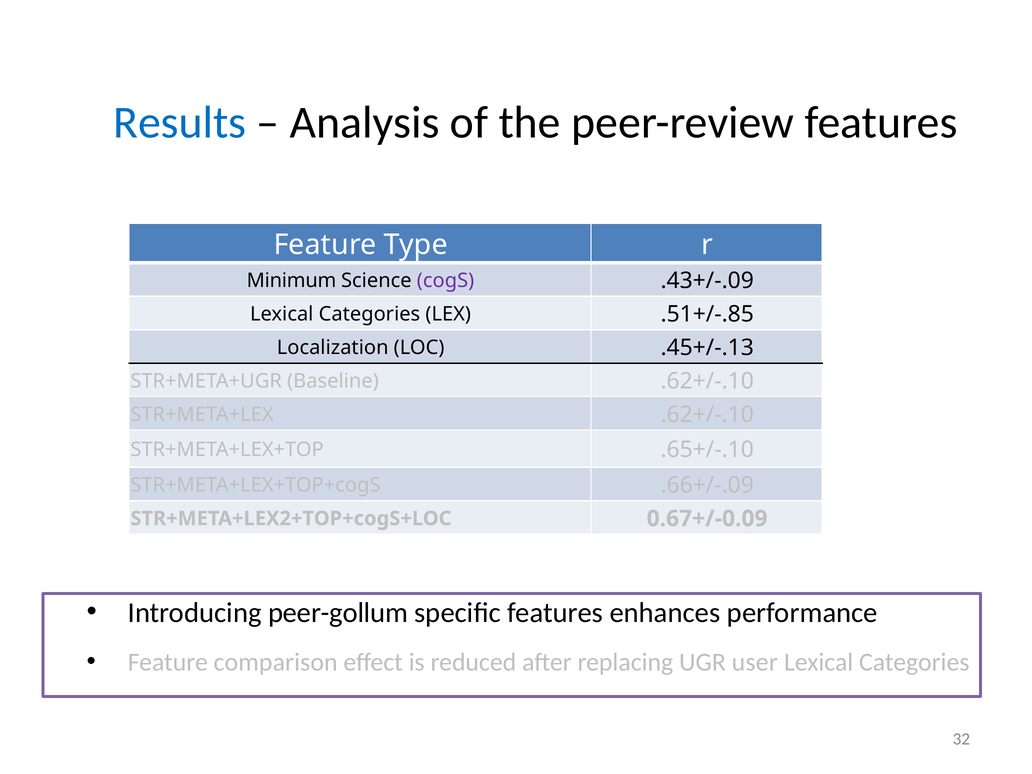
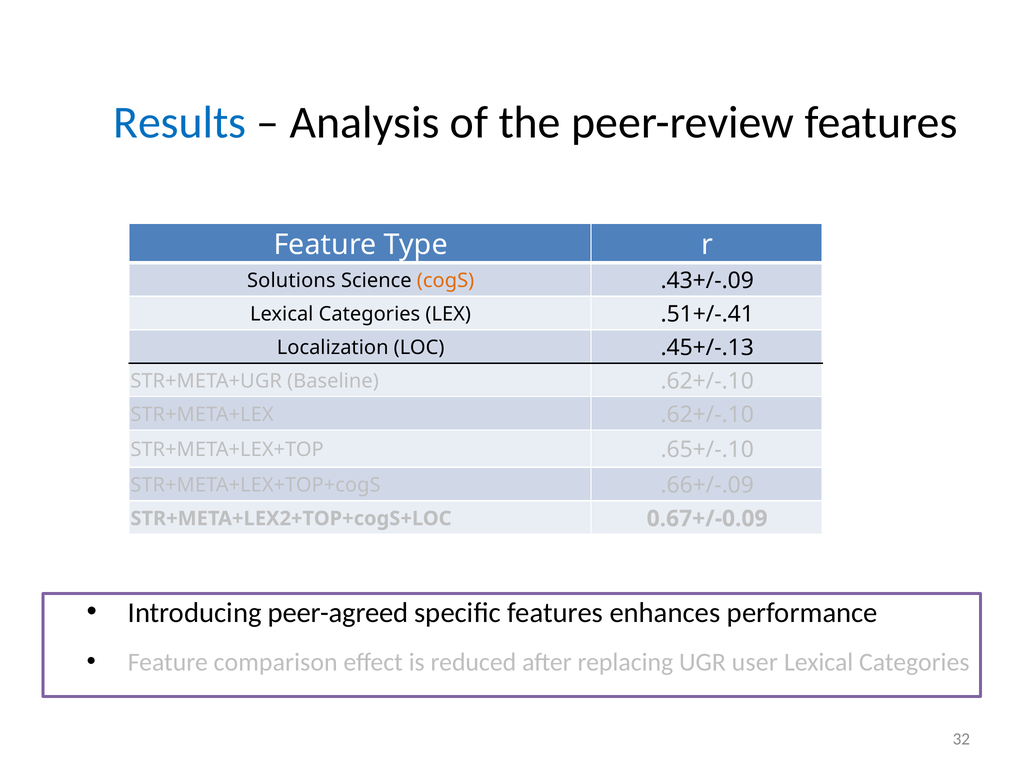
Minimum: Minimum -> Solutions (291, 281)
cogS colour: purple -> orange (446, 281)
.51+/-.85: .51+/-.85 -> .51+/-.41 (707, 314)
peer-gollum: peer-gollum -> peer-agreed (338, 613)
